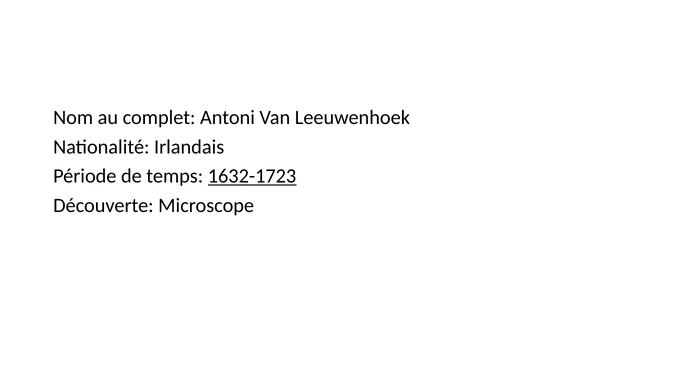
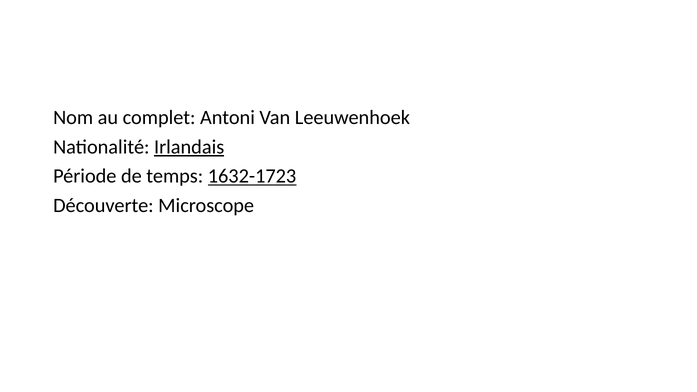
Irlandais underline: none -> present (189, 147)
